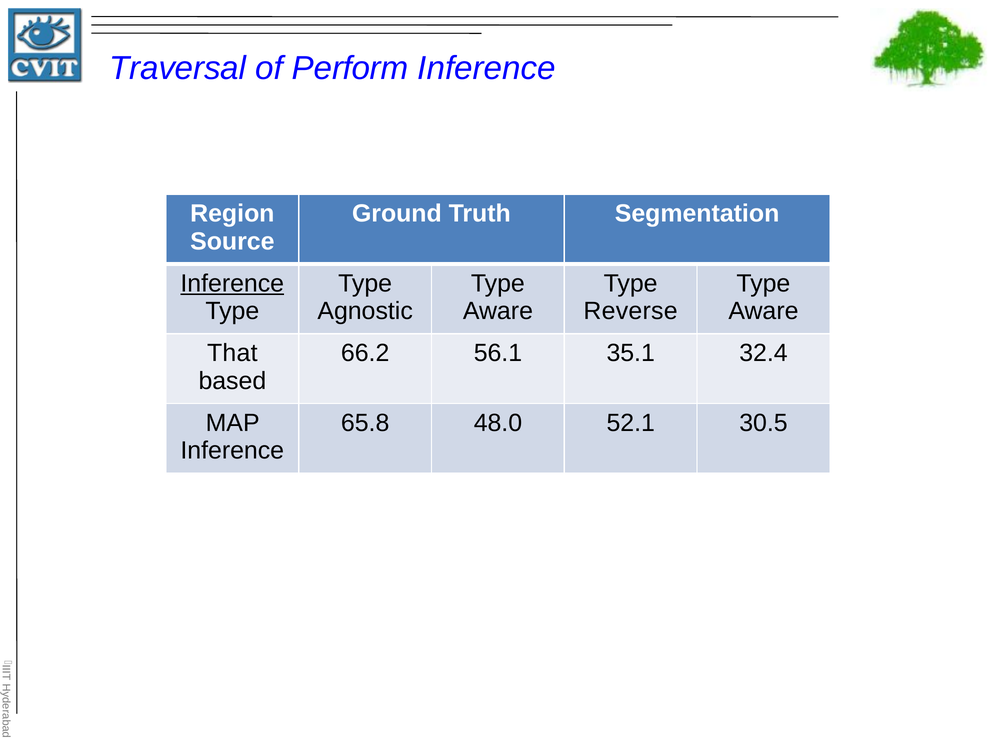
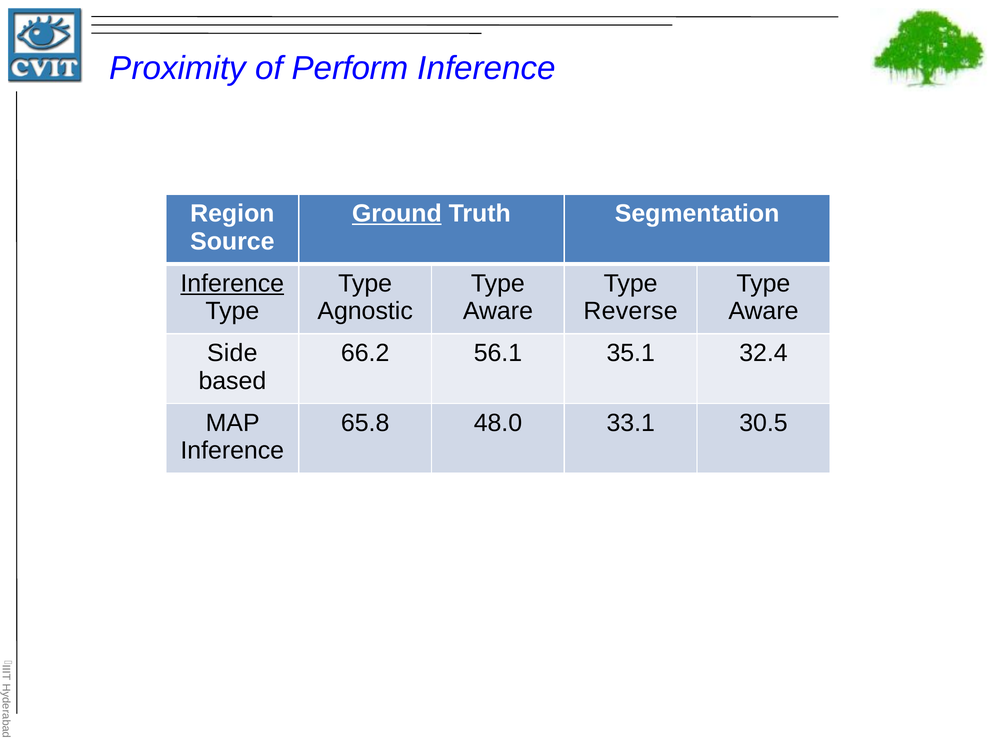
Traversal: Traversal -> Proximity (178, 68)
Ground underline: none -> present (397, 214)
That: That -> Side (232, 353)
52.1: 52.1 -> 33.1 (631, 423)
